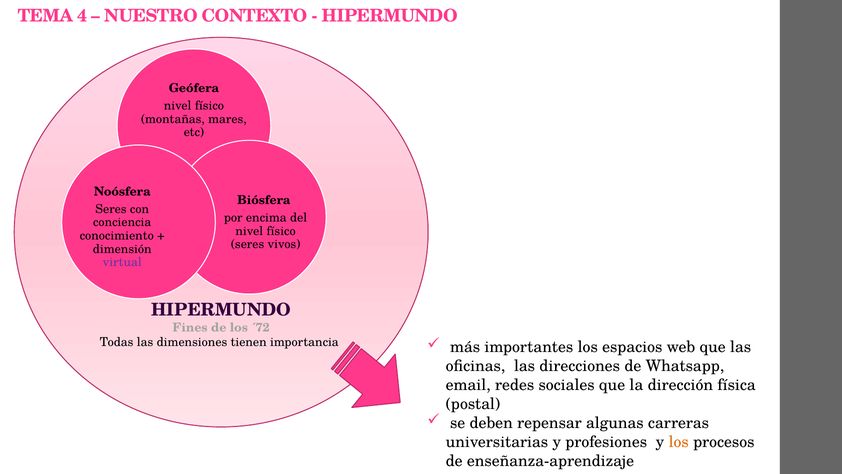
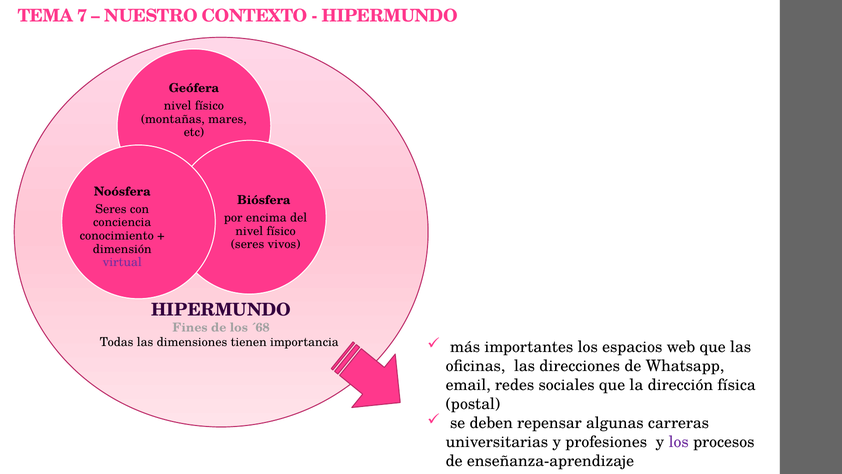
4: 4 -> 7 (82, 16)
´72: ´72 -> ´68 (261, 327)
los colour: orange -> purple (679, 442)
